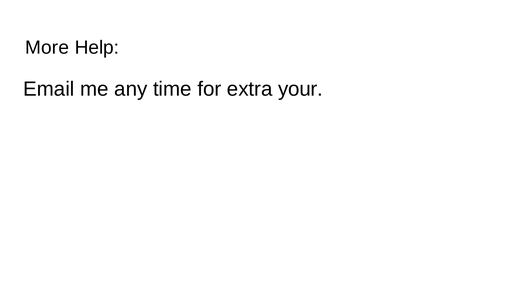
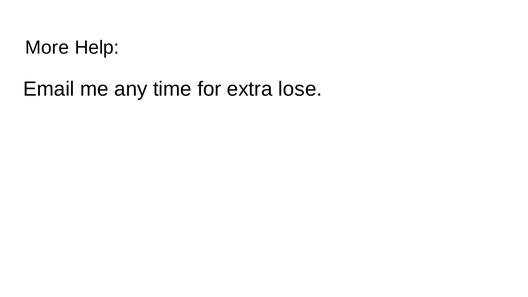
your: your -> lose (300, 89)
